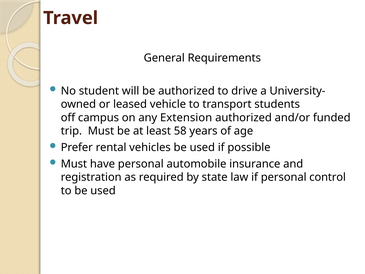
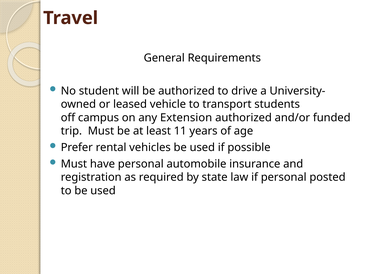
58: 58 -> 11 (180, 131)
control: control -> posted (328, 177)
